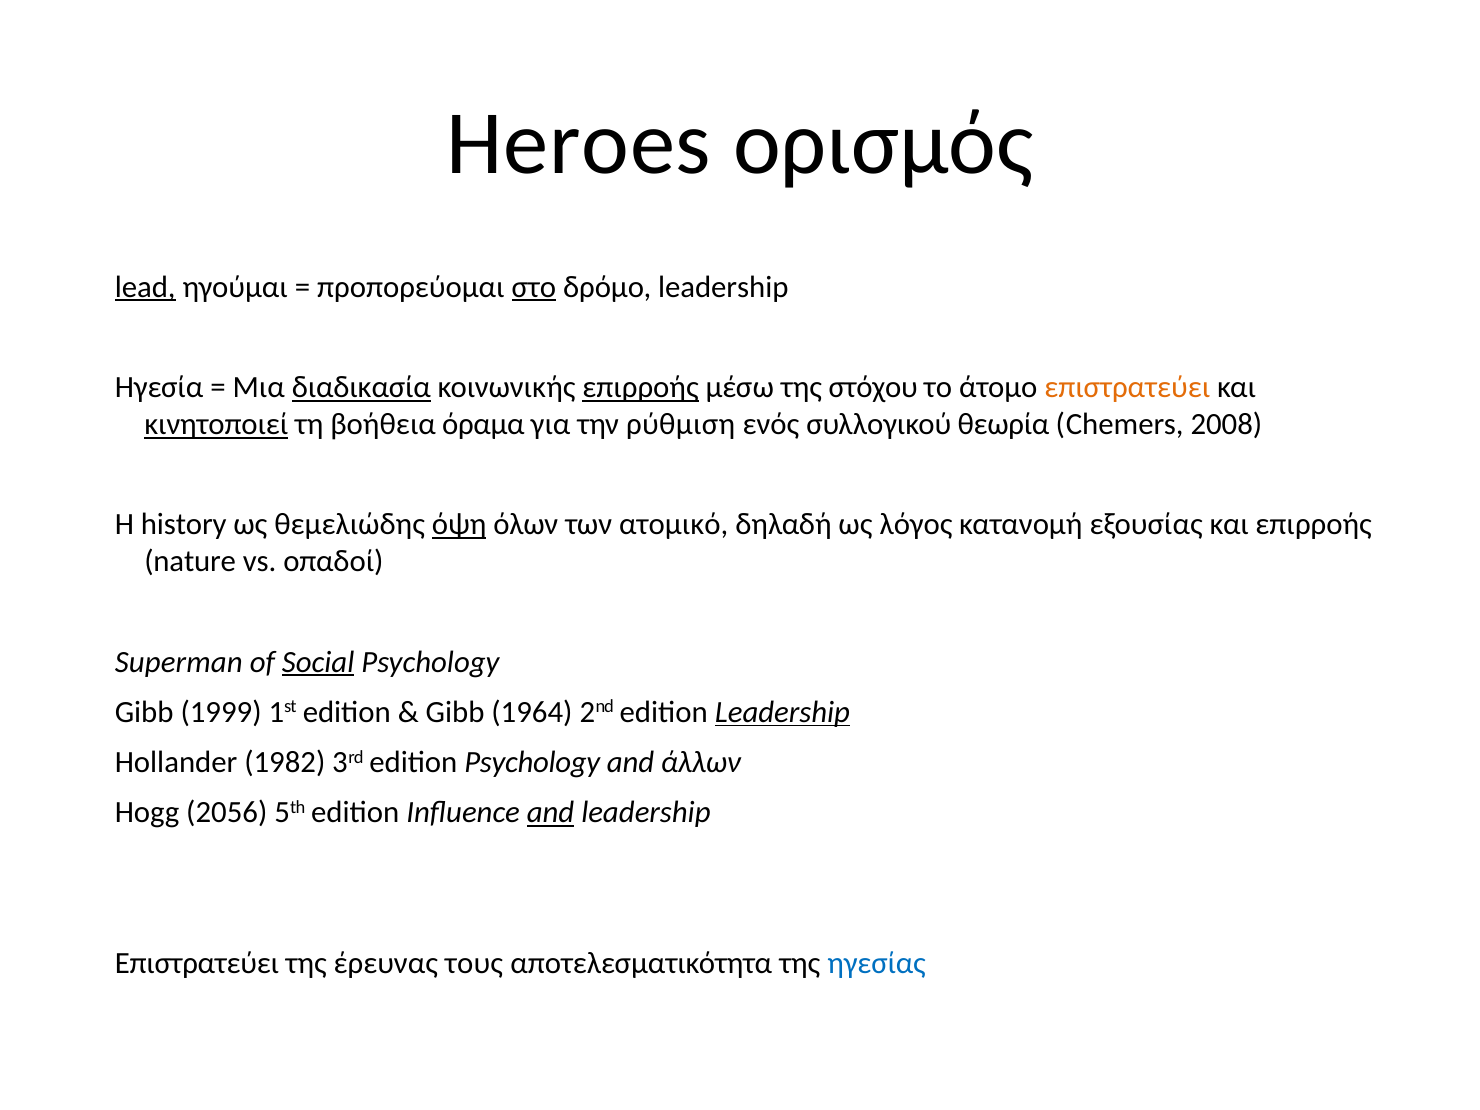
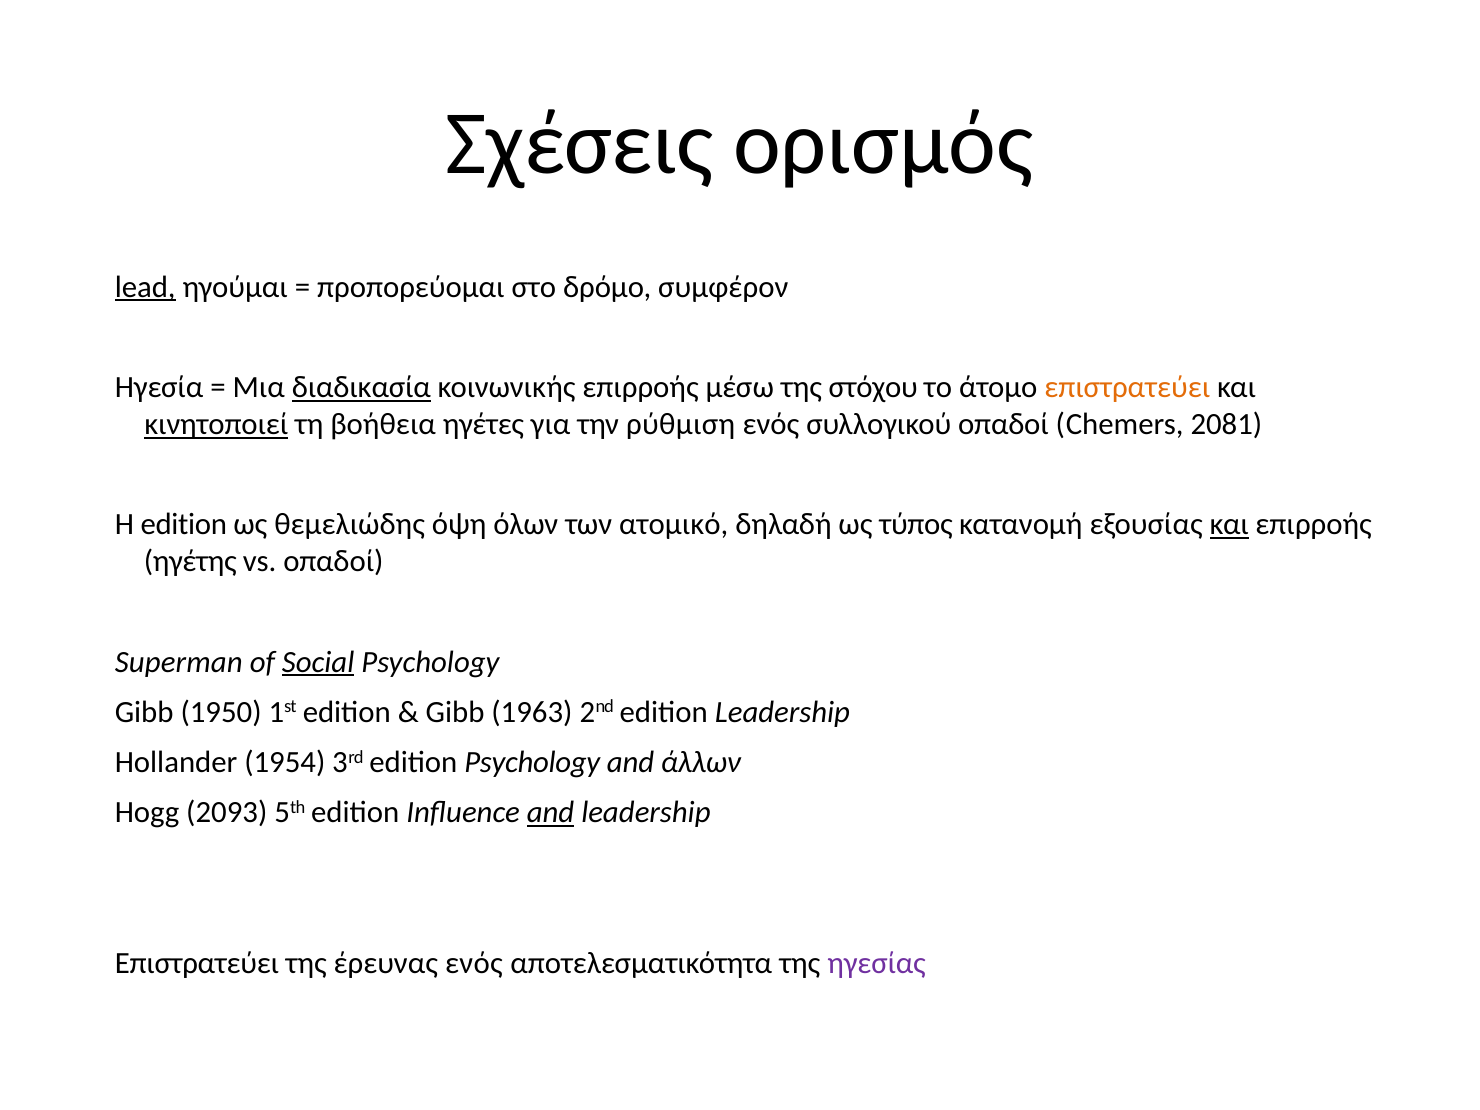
Heroes: Heroes -> Σχέσεις (580, 143)
στο underline: present -> none (534, 287)
δρόμο leadership: leadership -> συμφέρον (723, 287)
επιρροής underline: present -> none (640, 387)
όραμα: όραμα -> ηγέτες (483, 424)
συλλογικού θεωρία: θεωρία -> οπαδοί (1003, 424)
2008: 2008 -> 2081 (1226, 424)
Η history: history -> edition (184, 525)
όψη underline: present -> none (459, 525)
λόγος: λόγος -> τύπος (916, 525)
και underline: none -> present (1229, 525)
nature: nature -> ηγέτης (190, 562)
1999: 1999 -> 1950 (221, 712)
1964: 1964 -> 1963 (532, 712)
Leadership underline: present -> none (783, 712)
1982: 1982 -> 1954 (285, 762)
2056: 2056 -> 2093 (227, 813)
έρευνας τους: τους -> ενός (474, 963)
ηγεσίας colour: blue -> purple (877, 963)
